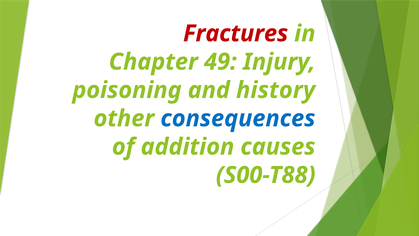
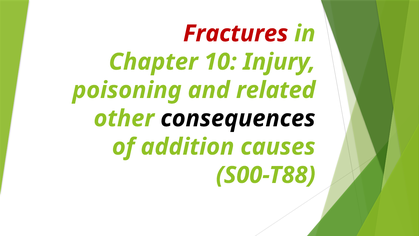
49: 49 -> 10 (220, 62)
history: history -> related (276, 90)
consequences colour: blue -> black (238, 118)
